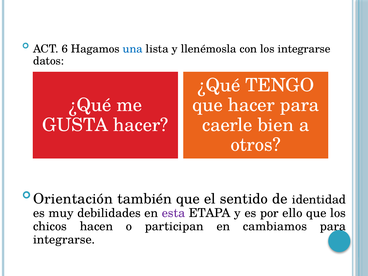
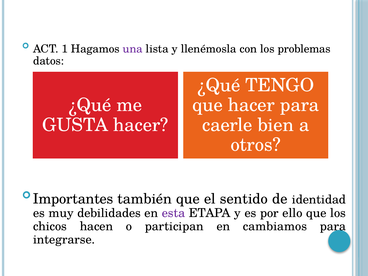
6: 6 -> 1 (65, 49)
una colour: blue -> purple (133, 49)
los integrarse: integrarse -> problemas (304, 49)
Orientación: Orientación -> Importantes (73, 199)
